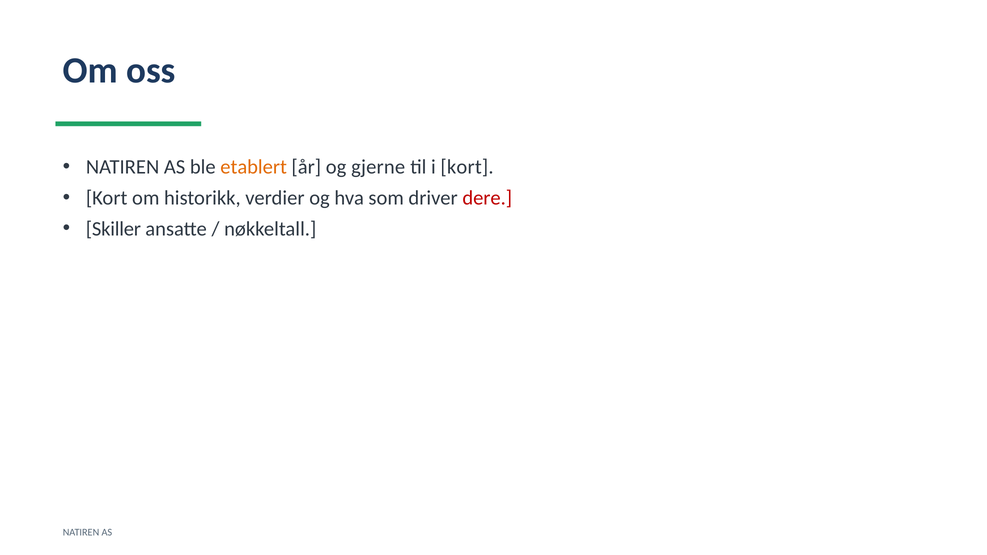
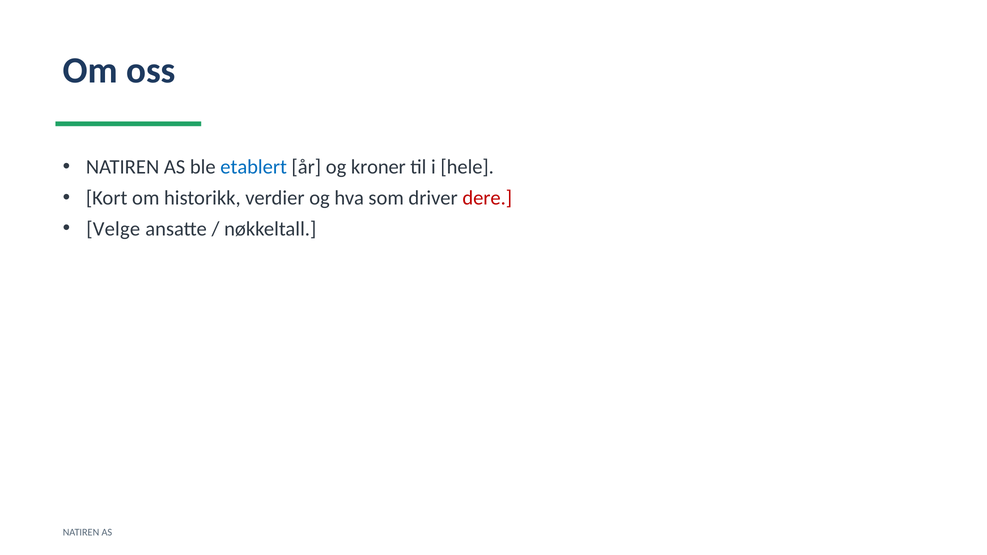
etablert colour: orange -> blue (254, 167)
gjerne: gjerne -> kroner (378, 167)
i kort: kort -> hele (467, 167)
Skiller: Skiller -> Velge (113, 229)
